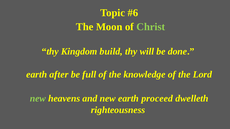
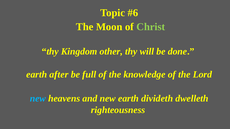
build: build -> other (111, 52)
new colour: light green -> light blue (38, 99)
proceed: proceed -> divideth (157, 99)
